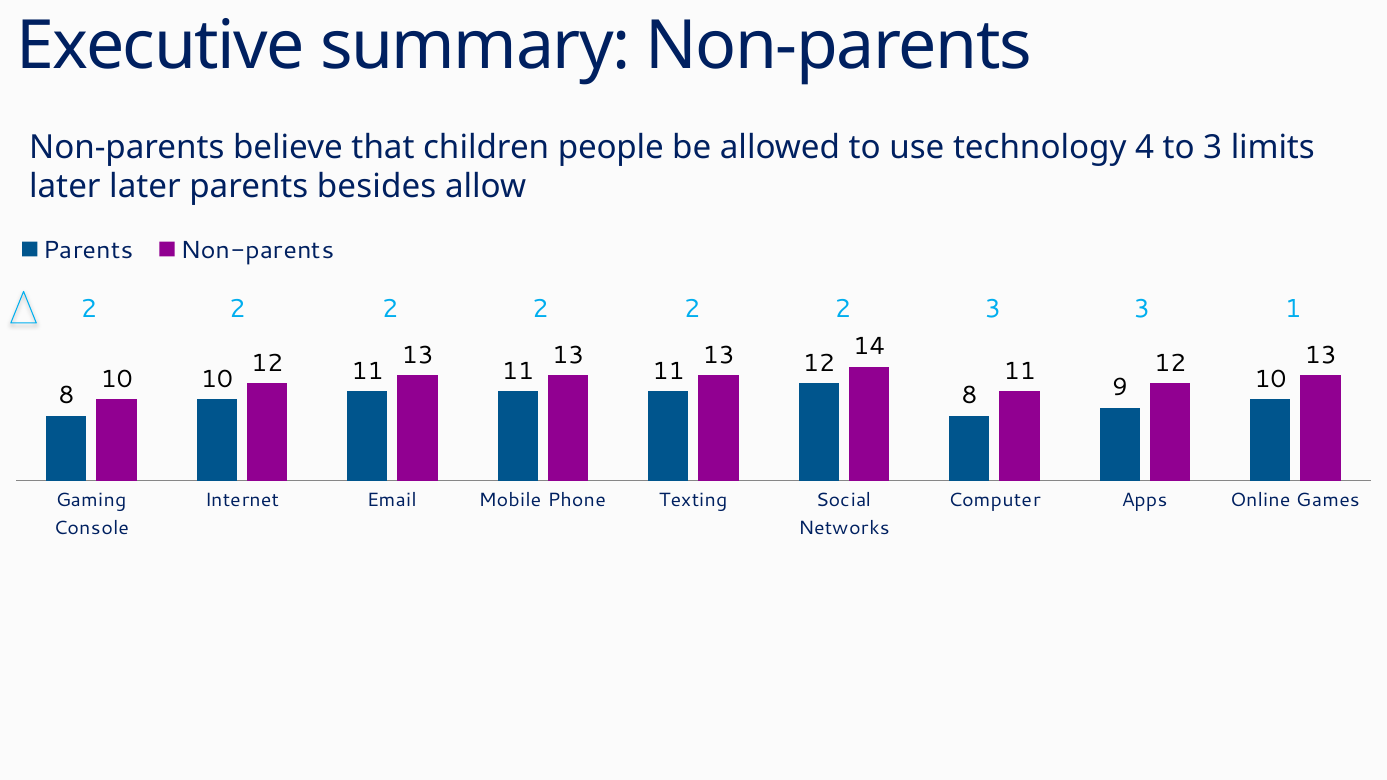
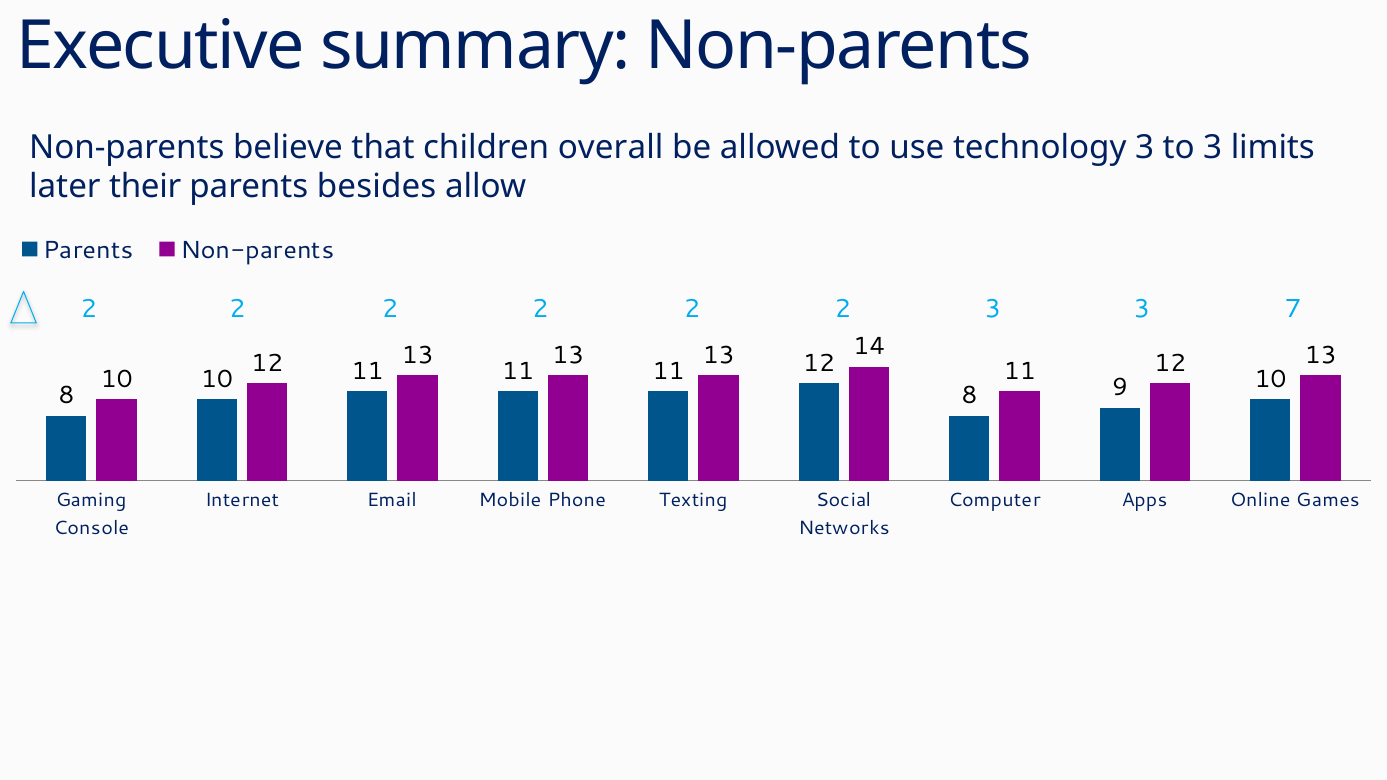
people: people -> overall (611, 147)
technology 4: 4 -> 3 (1144, 147)
later later: later -> their (145, 187)
1: 1 -> 7 (1293, 309)
